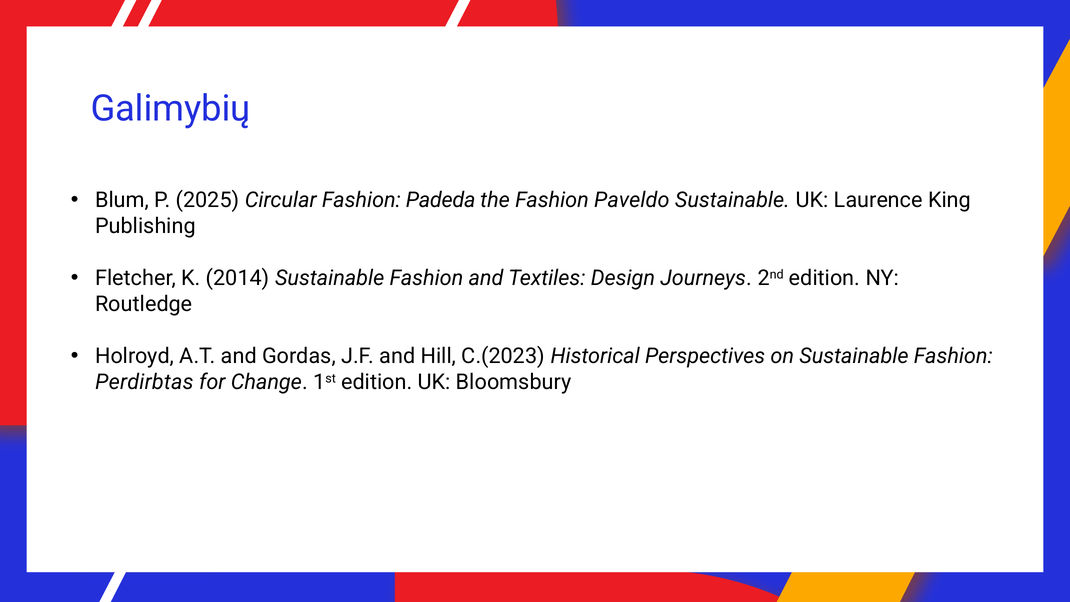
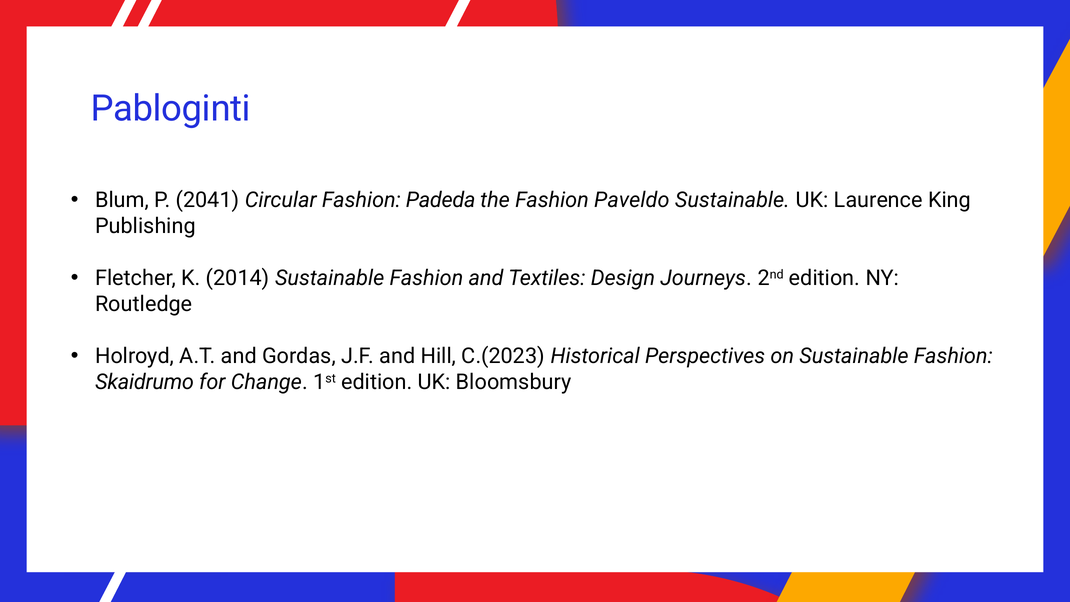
Galimybių: Galimybių -> Pabloginti (171, 109)
2025: 2025 -> 2041 (207, 200)
Perdirbtas: Perdirbtas -> Skaidrumo (145, 382)
